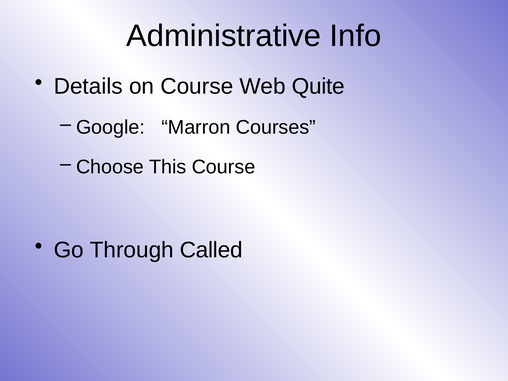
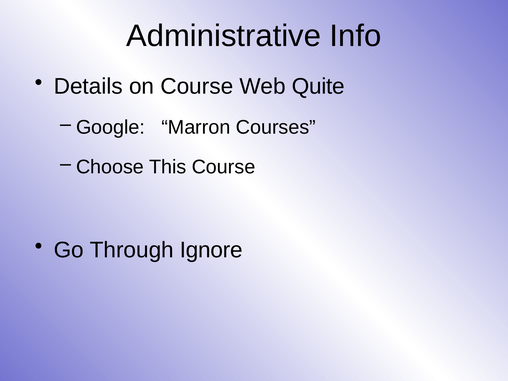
Called: Called -> Ignore (211, 250)
